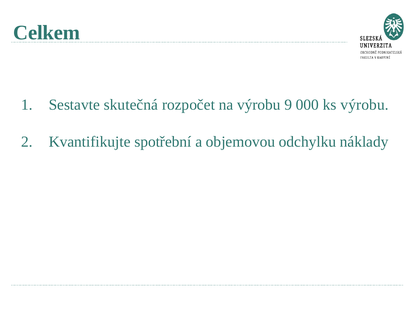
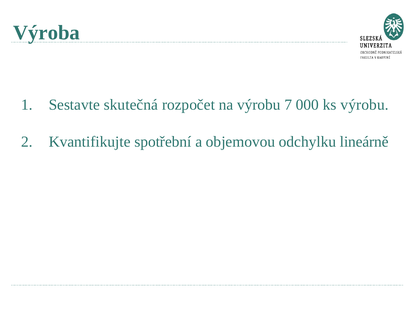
Celkem: Celkem -> Výroba (47, 33)
9: 9 -> 7 (288, 105)
náklady: náklady -> lineárně (364, 142)
